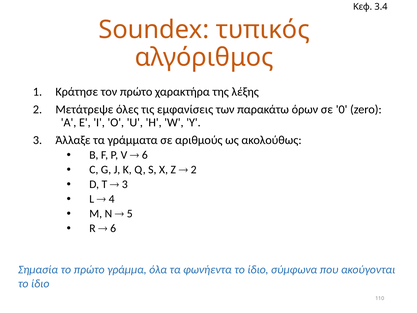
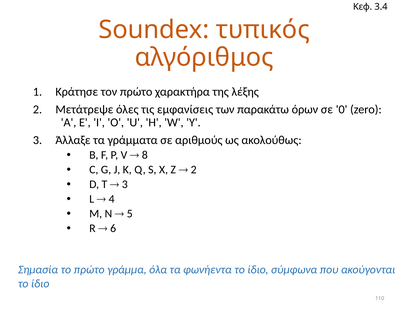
6: 6 -> 8 (145, 155)
